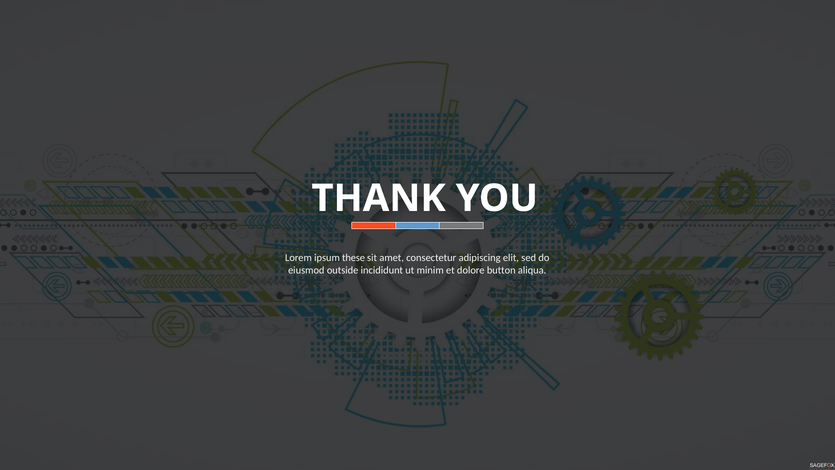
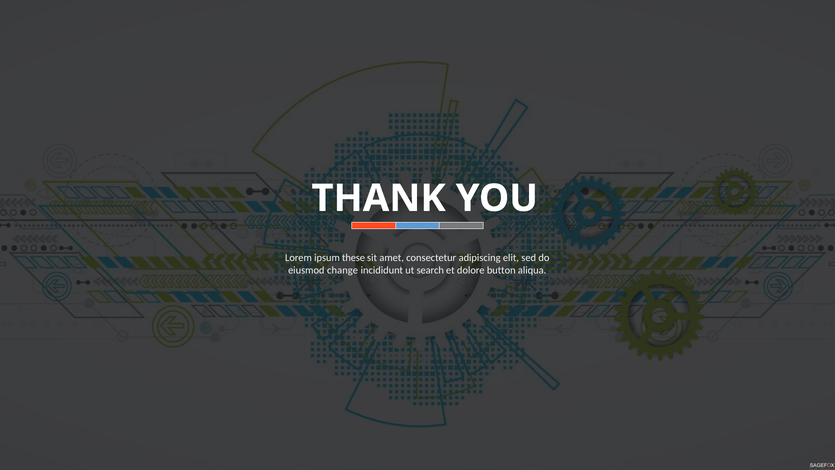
outside: outside -> change (343, 270)
minim: minim -> search (430, 270)
